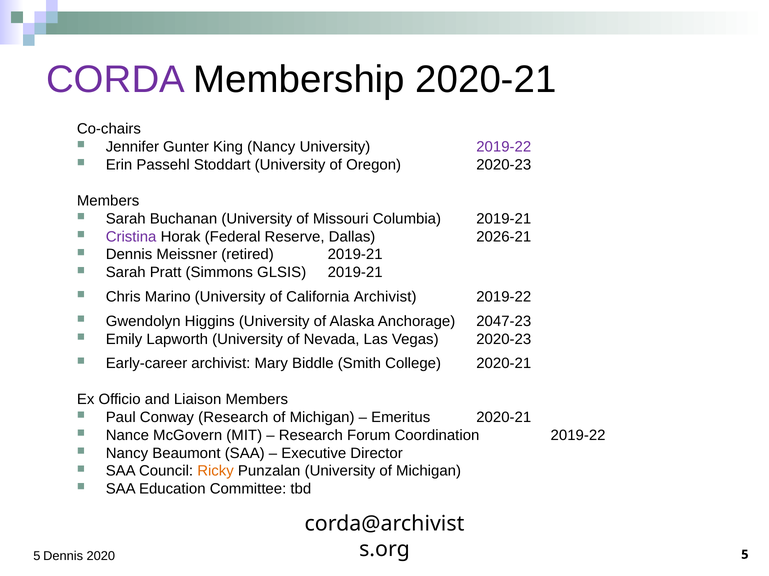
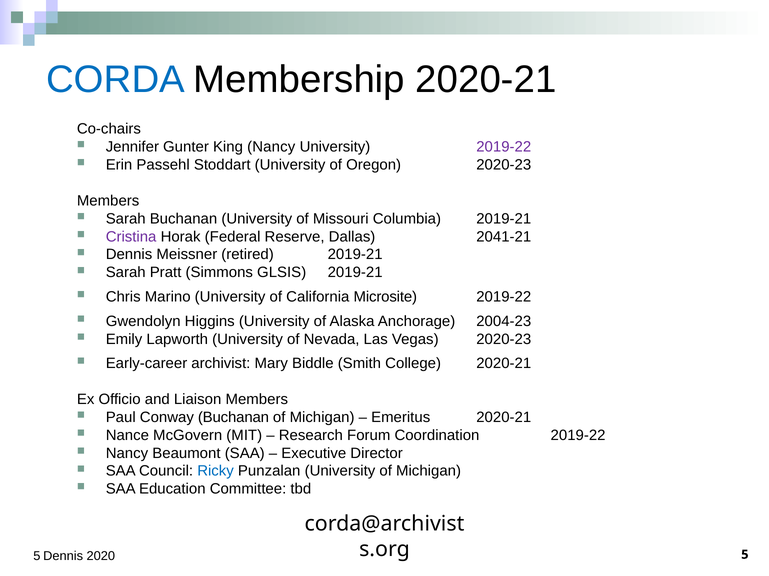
CORDA colour: purple -> blue (116, 80)
2026-21: 2026-21 -> 2041-21 (504, 237)
California Archivist: Archivist -> Microsite (385, 297)
2047-23: 2047-23 -> 2004-23 (504, 322)
Conway Research: Research -> Buchanan (233, 418)
Ricky colour: orange -> blue (216, 472)
